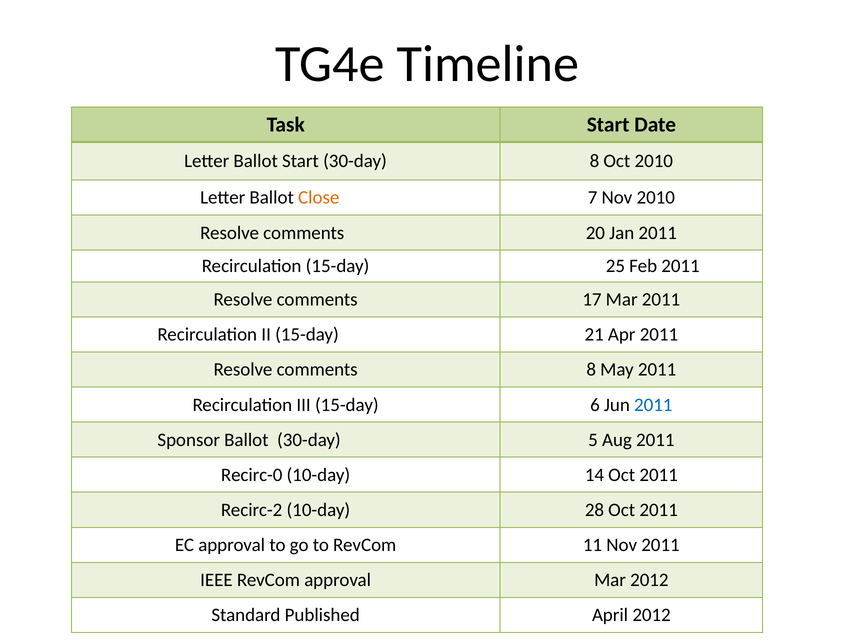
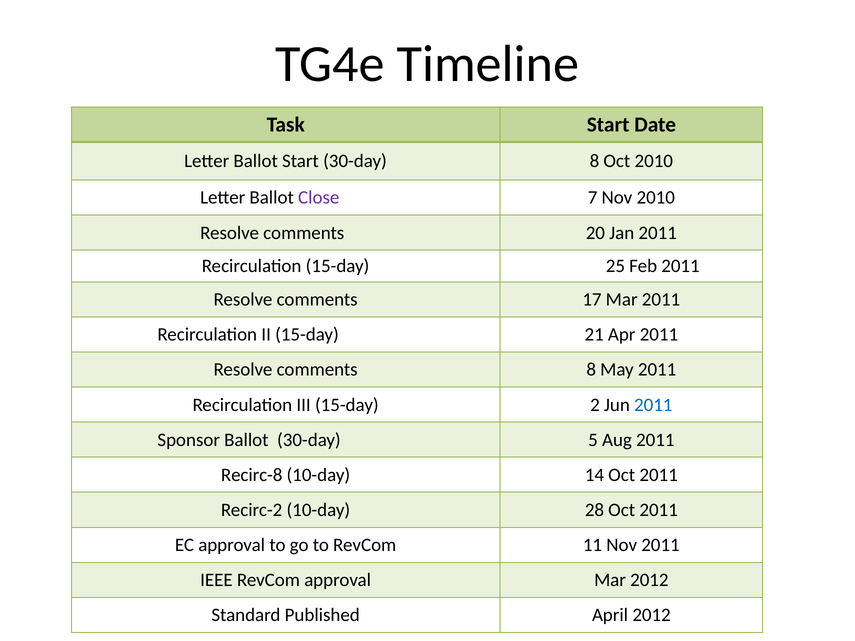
Close colour: orange -> purple (319, 198)
6: 6 -> 2 (595, 405)
Recirc-0: Recirc-0 -> Recirc-8 (252, 475)
